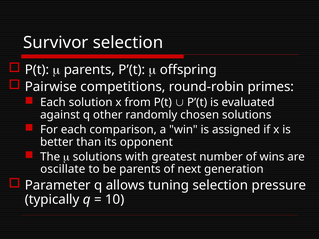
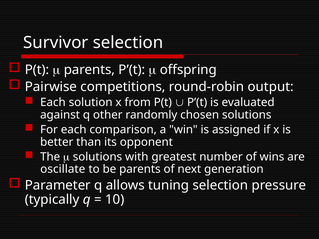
primes: primes -> output (271, 87)
